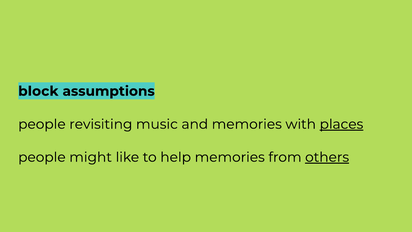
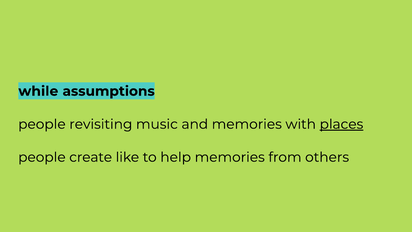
block: block -> while (38, 91)
might: might -> create (91, 157)
others underline: present -> none (327, 157)
